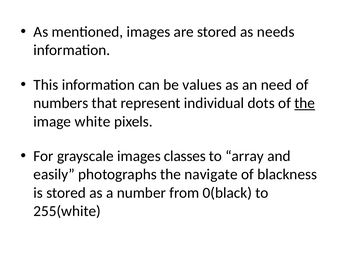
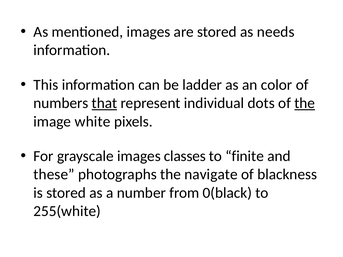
values: values -> ladder (202, 85)
need: need -> color (277, 85)
that underline: none -> present (104, 103)
array: array -> finite (245, 156)
easily: easily -> these (54, 175)
